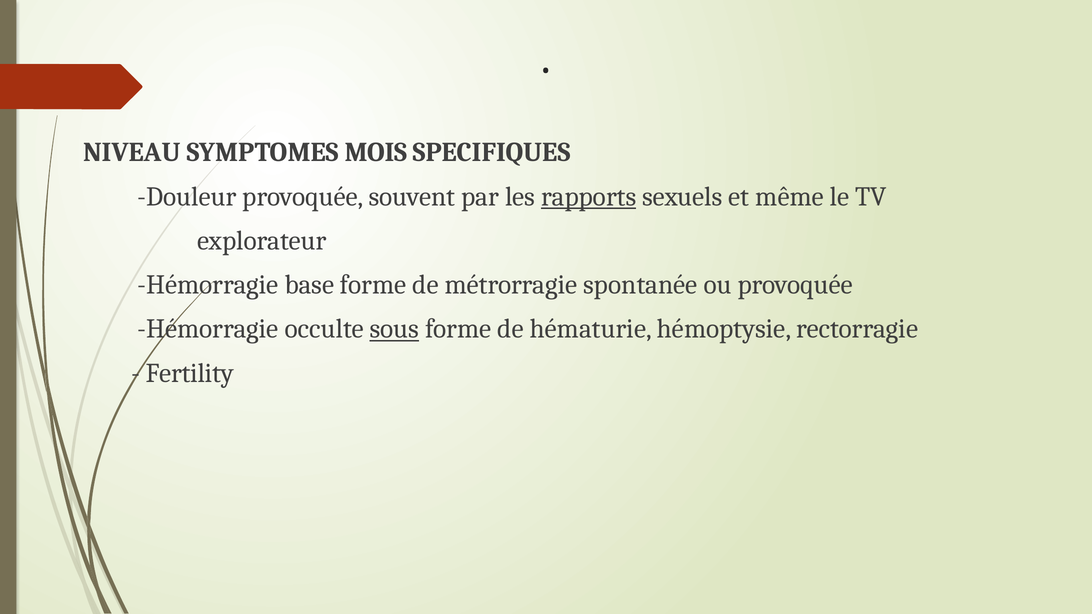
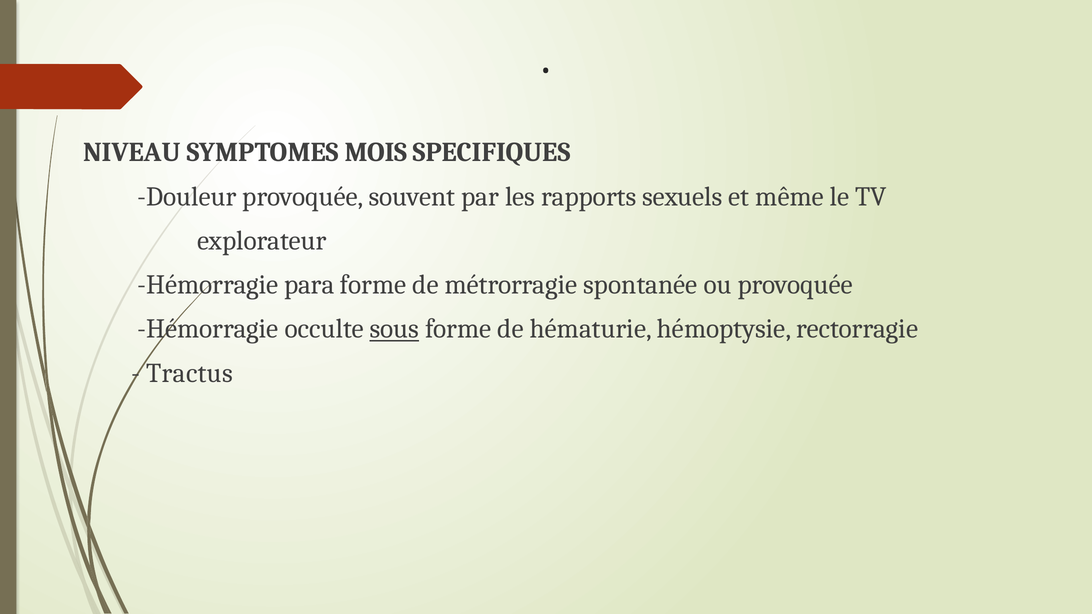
rapports underline: present -> none (589, 197)
base: base -> para (309, 285)
Fertility: Fertility -> Tractus (190, 373)
